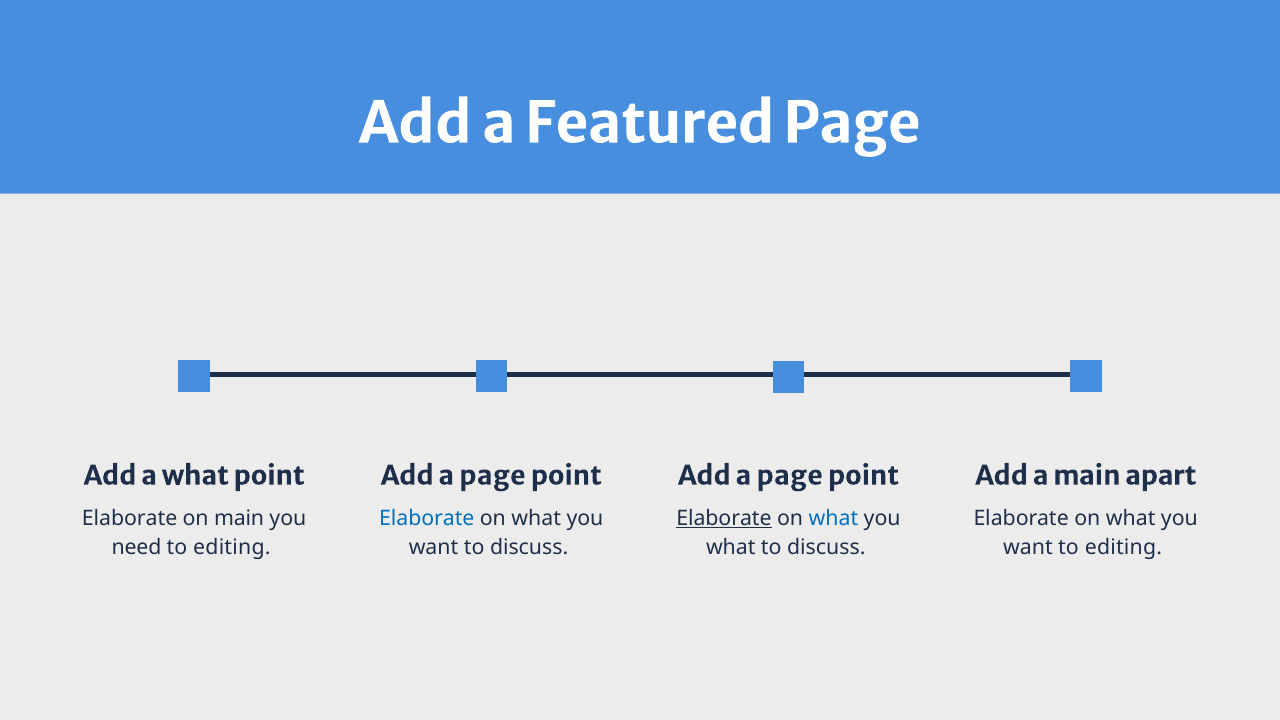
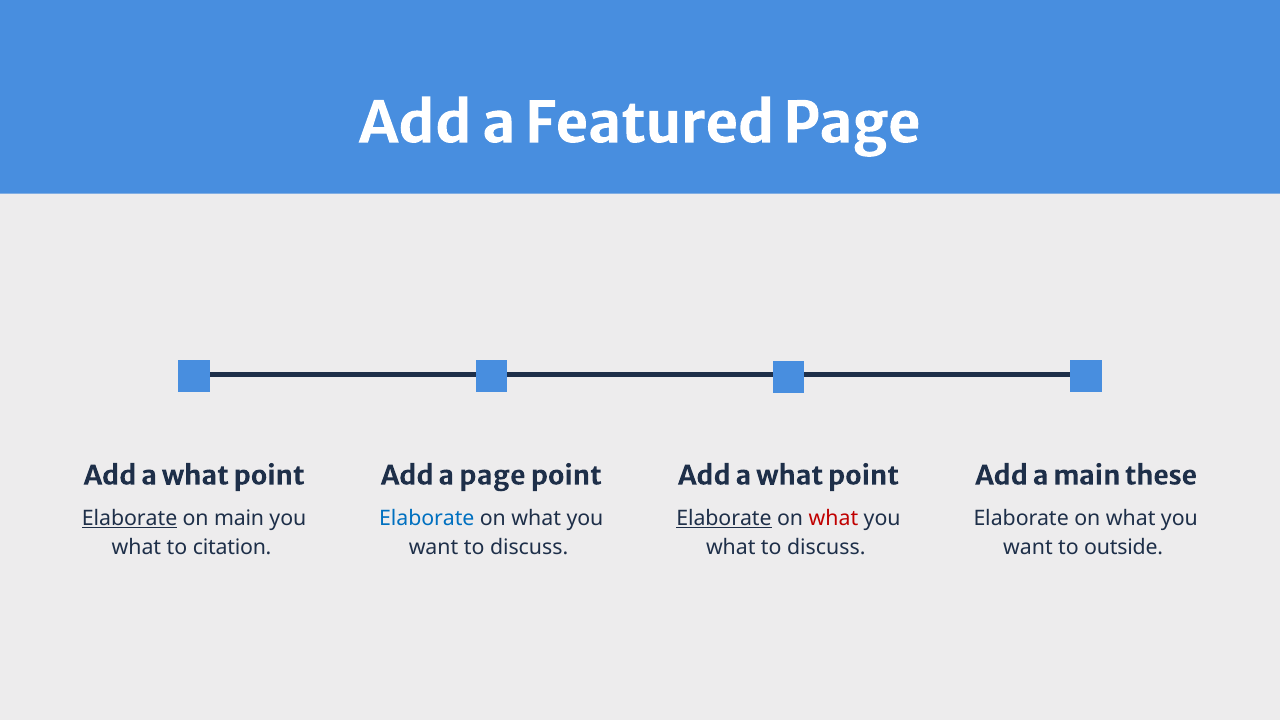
page: page -> what (790, 476)
apart: apart -> these (1161, 476)
Elaborate underline: none -> present (130, 518)
what colour: blue -> red (833, 518)
need: need -> what (136, 548)
editing: editing -> citation (232, 548)
want to editing: editing -> outside (1124, 548)
